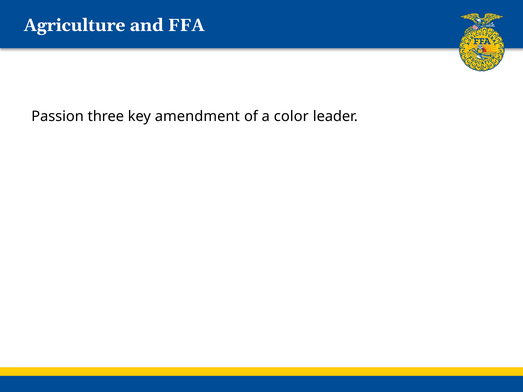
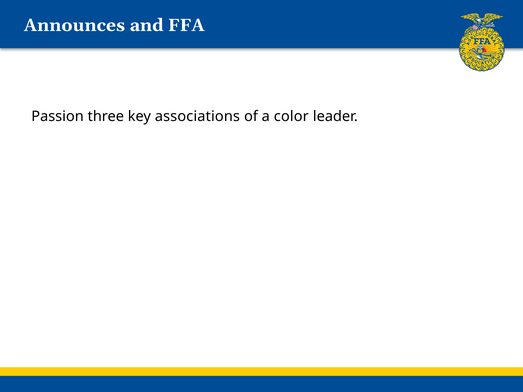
Agriculture: Agriculture -> Announces (74, 25)
amendment: amendment -> associations (197, 116)
